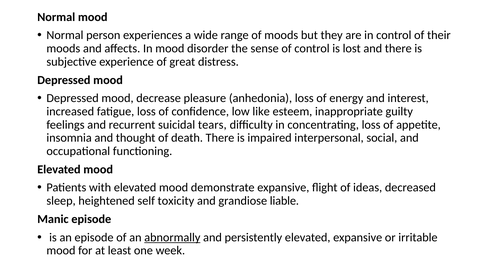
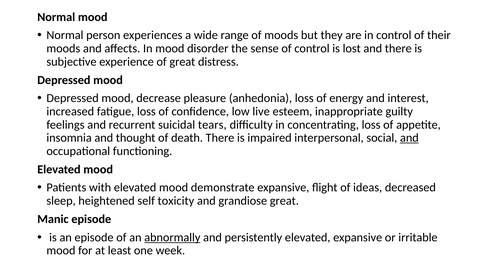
like: like -> live (261, 111)
and underline: none -> present (409, 138)
grandiose liable: liable -> great (284, 201)
